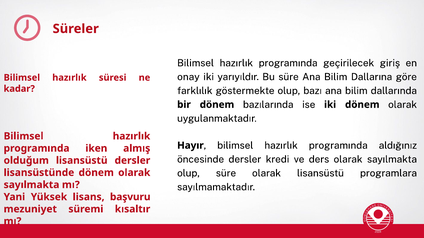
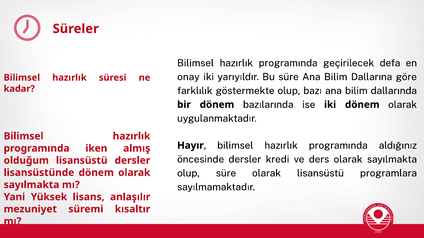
giriş: giriş -> defa (390, 63)
başvuru: başvuru -> anlaşılır (130, 197)
